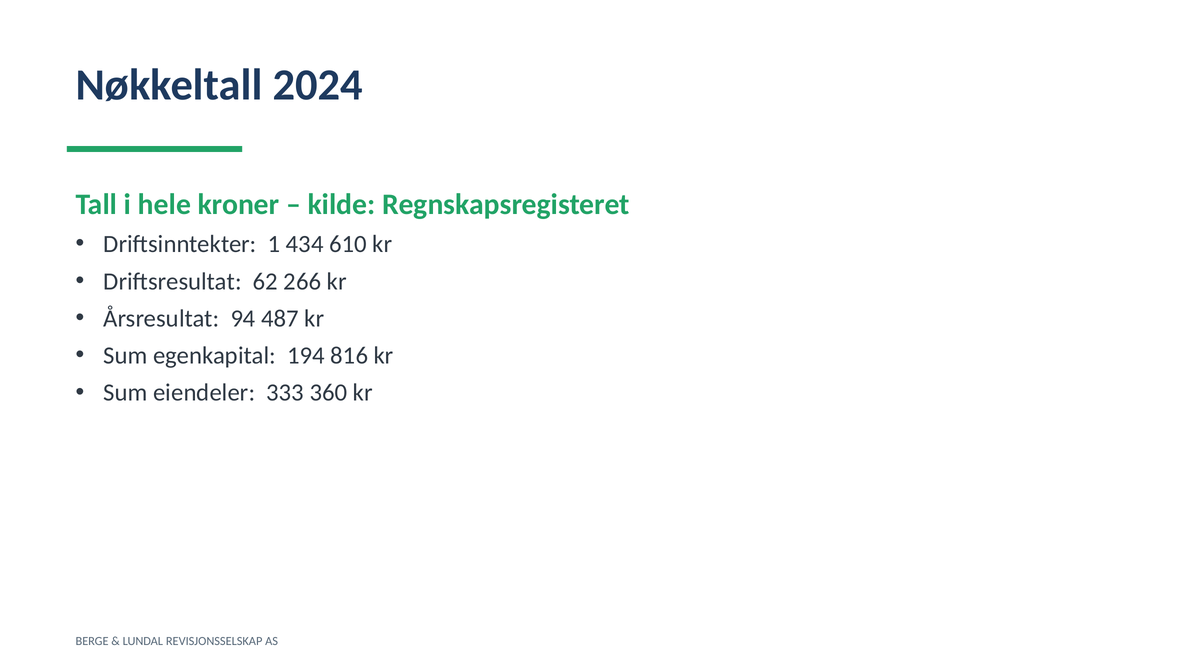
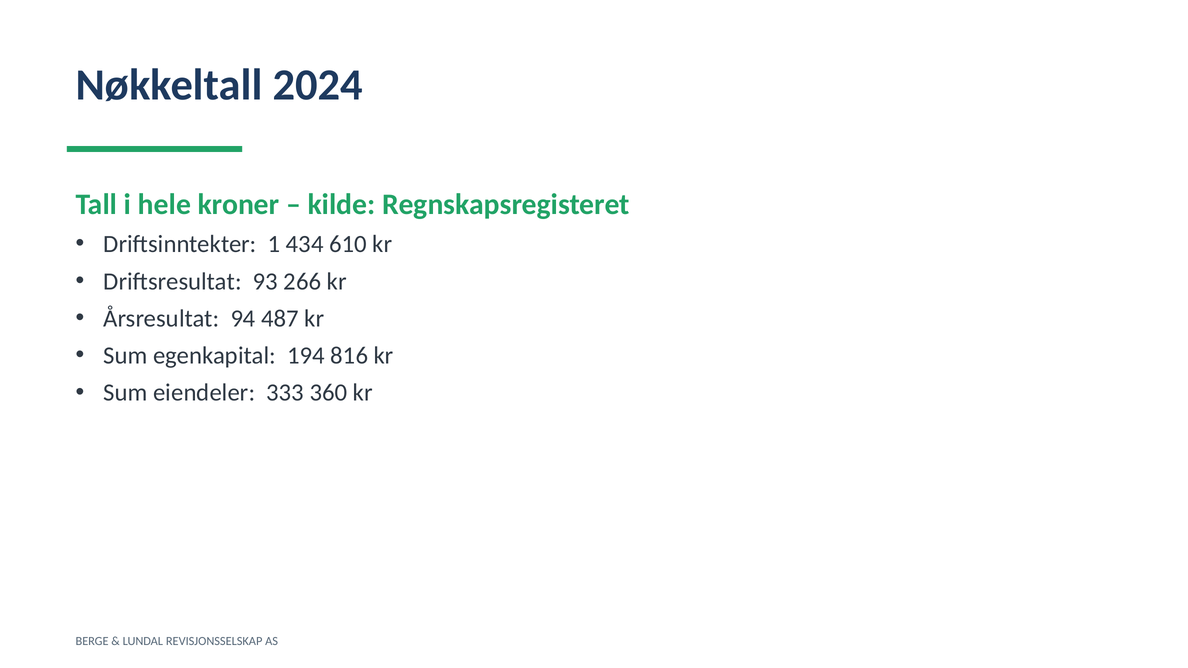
62: 62 -> 93 (265, 281)
